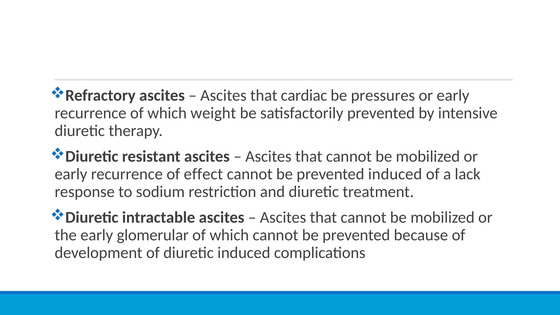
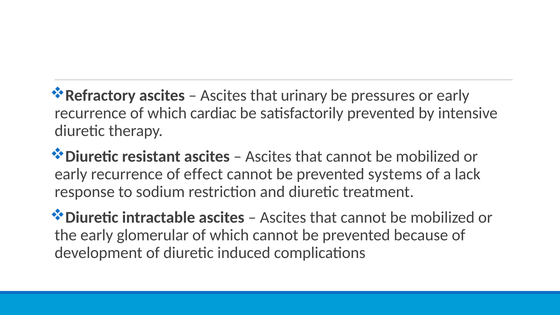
cardiac: cardiac -> urinary (304, 96)
weight: weight -> cardiac (213, 113)
prevented induced: induced -> systems (395, 174)
